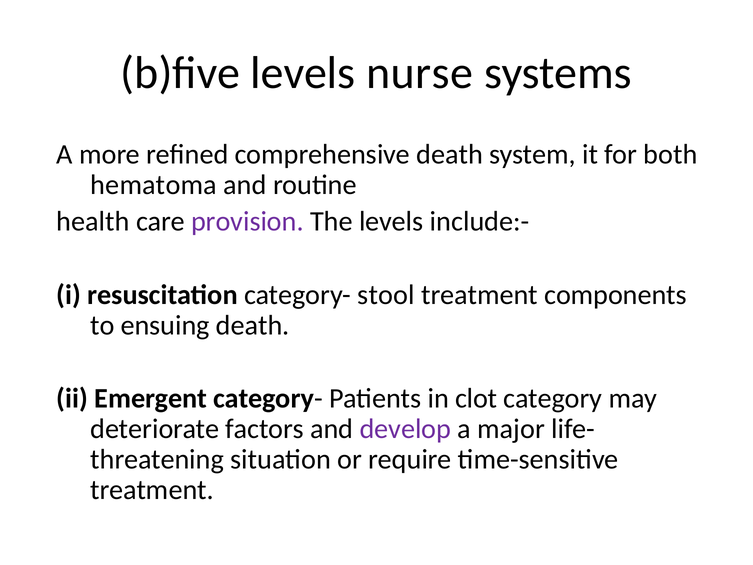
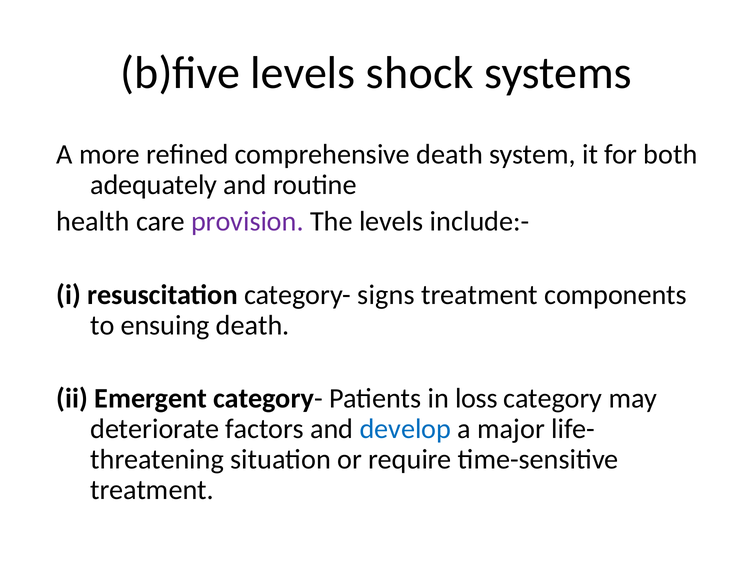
nurse: nurse -> shock (420, 73)
hematoma: hematoma -> adequately (154, 185)
stool: stool -> signs (386, 295)
clot: clot -> loss (476, 398)
develop colour: purple -> blue (405, 429)
